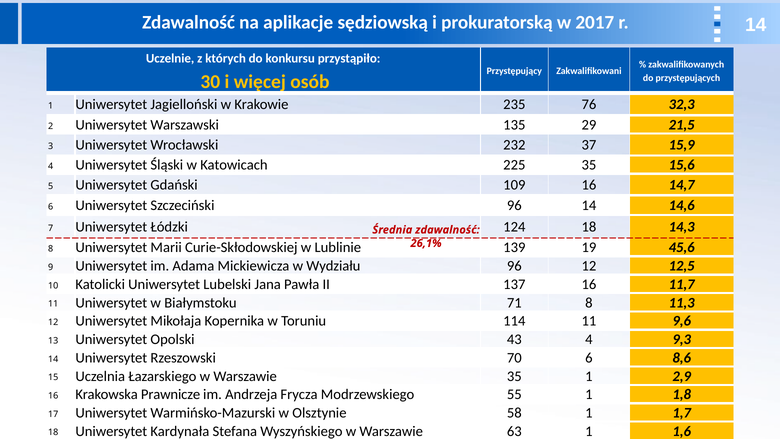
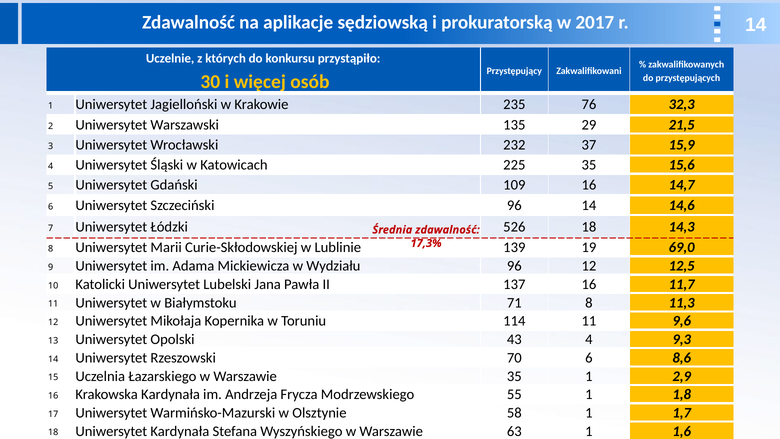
124: 124 -> 526 (514, 227)
26,1%: 26,1% -> 17,3% (426, 243)
45,6: 45,6 -> 69,0 (682, 247)
Krakowska Prawnicze: Prawnicze -> Kardynała (171, 394)
